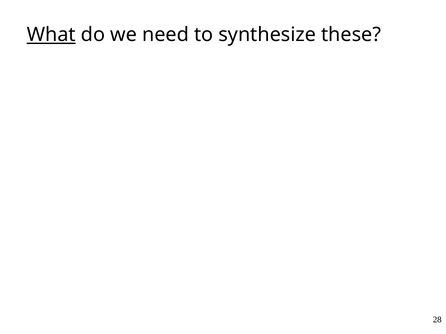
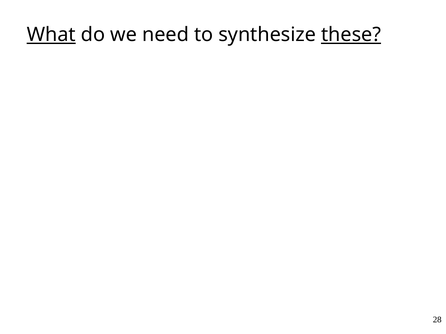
these underline: none -> present (351, 35)
